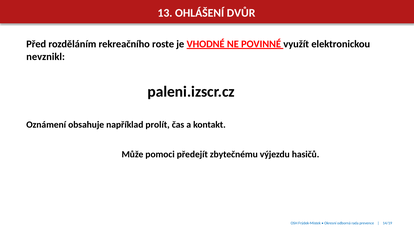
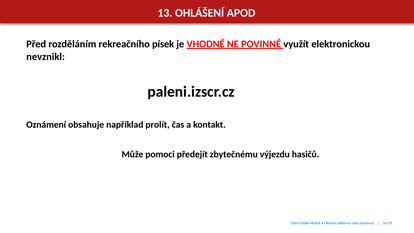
DVŮR: DVŮR -> APOD (241, 13)
roste: roste -> písek (163, 44)
